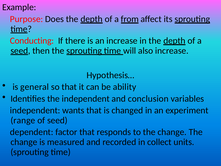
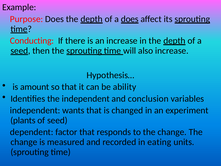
a from: from -> does (130, 19)
general: general -> amount (35, 87)
range: range -> plants (23, 120)
collect: collect -> eating (159, 142)
